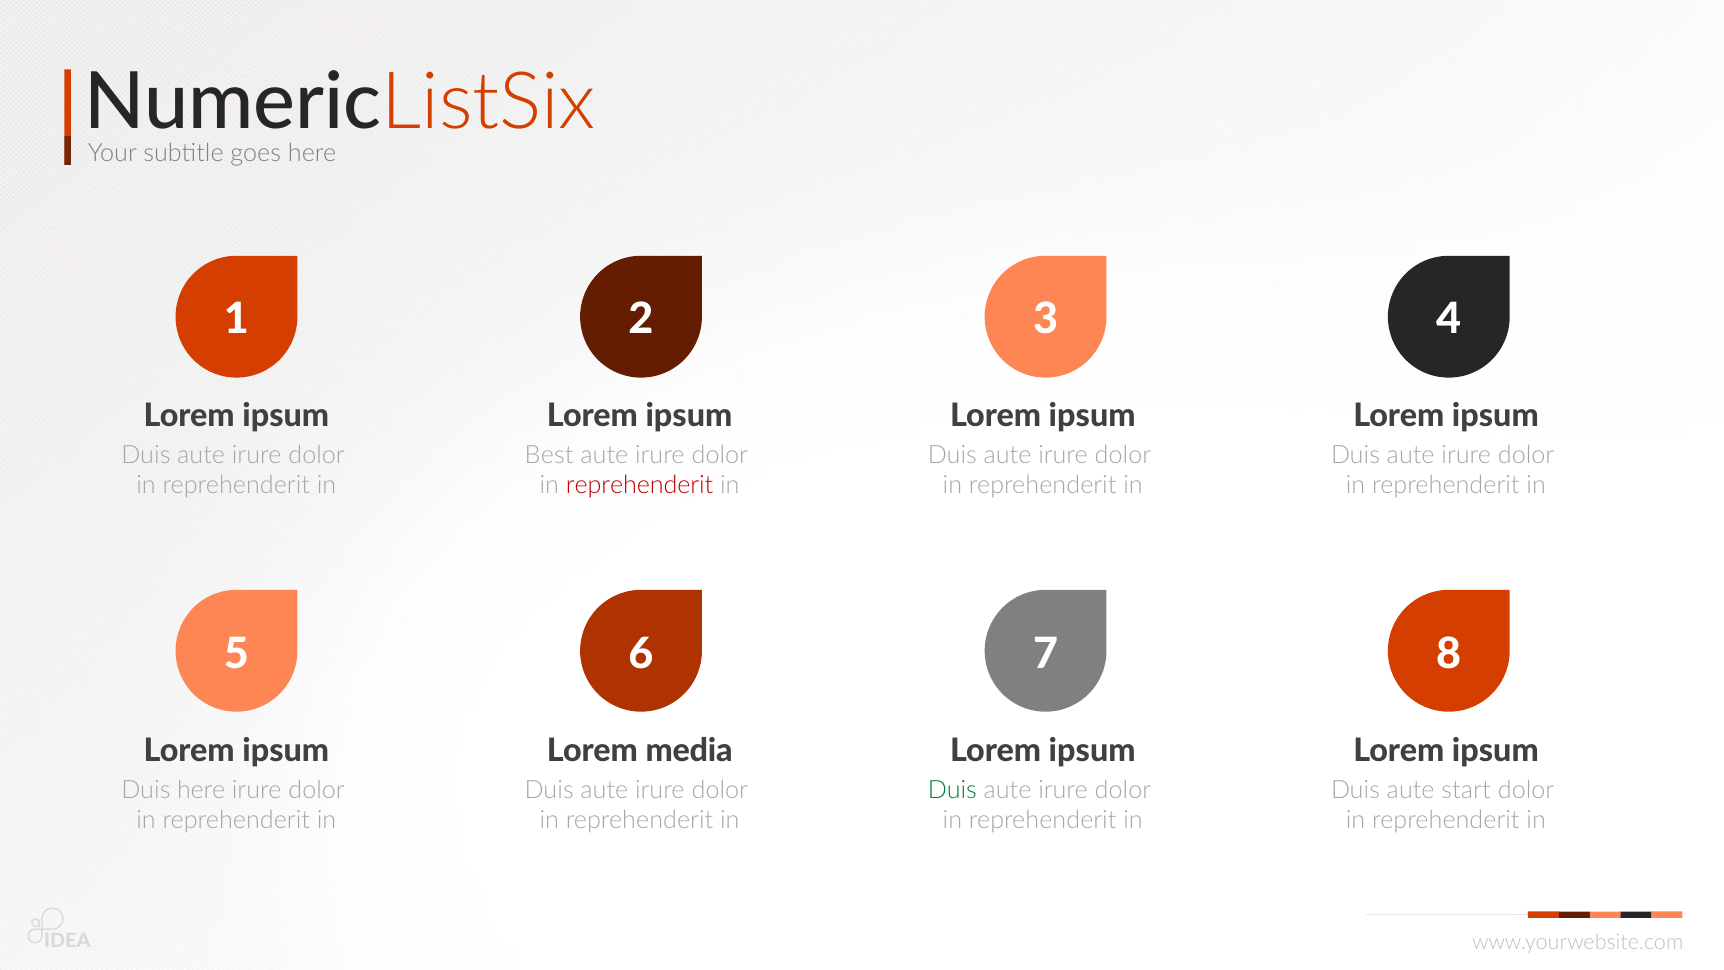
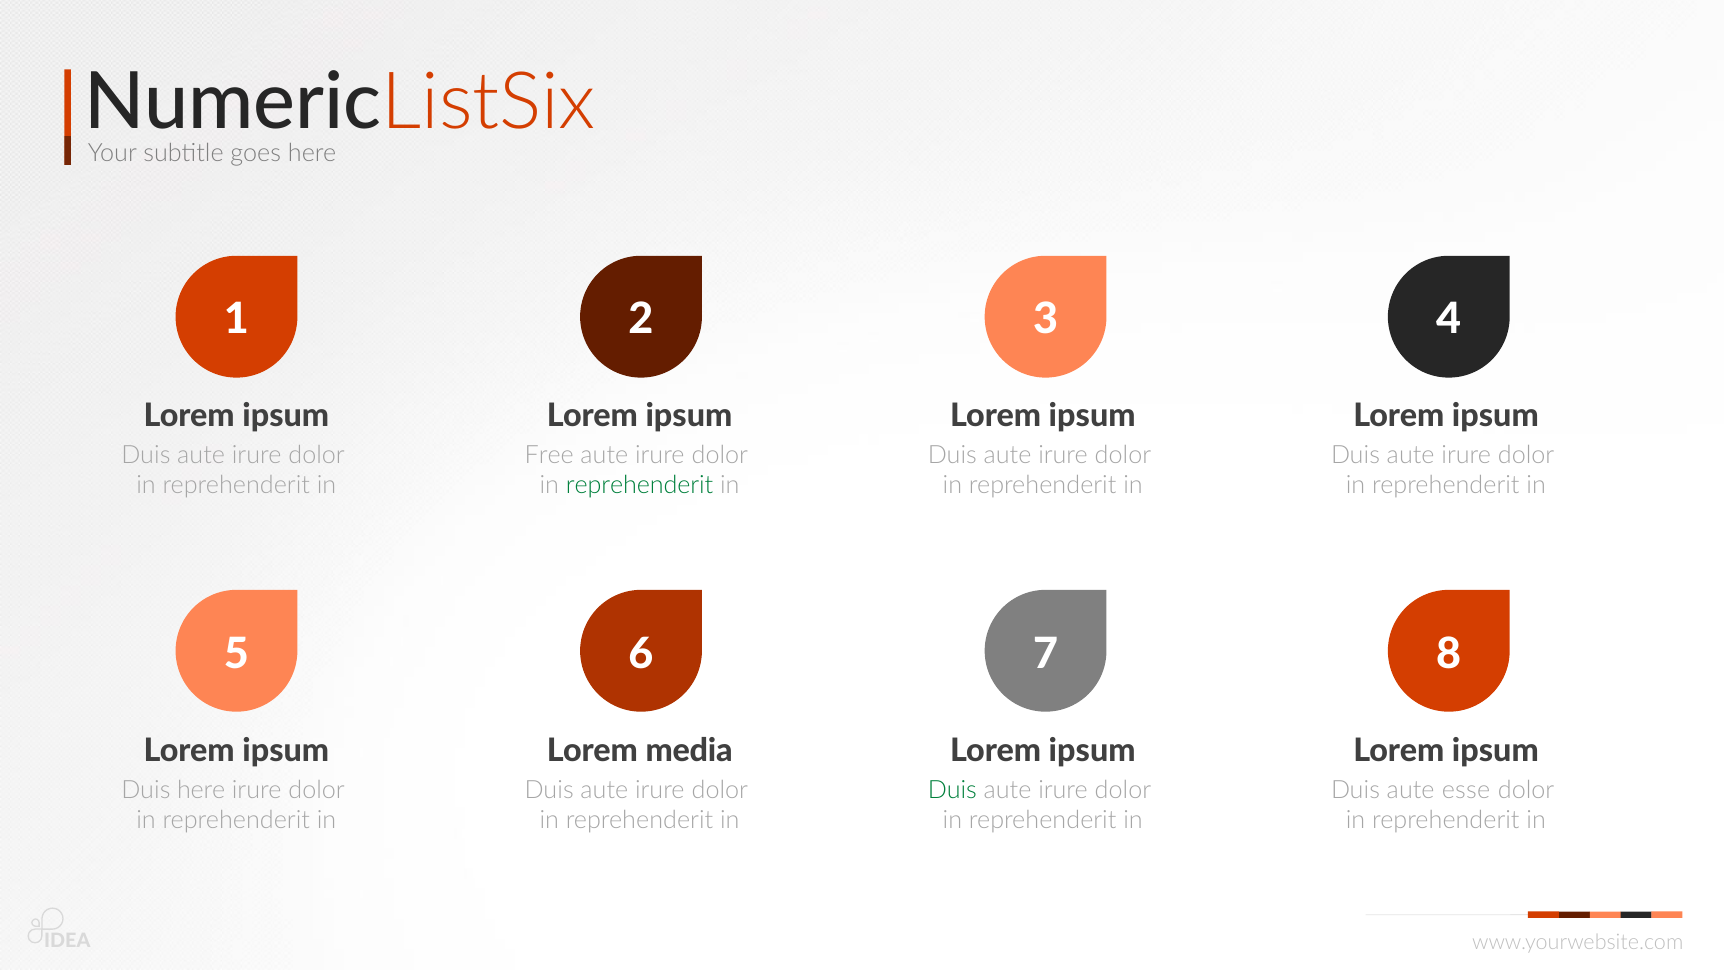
Best: Best -> Free (549, 455)
reprehenderit colour: red -> green (640, 485)
start: start -> esse (1466, 790)
